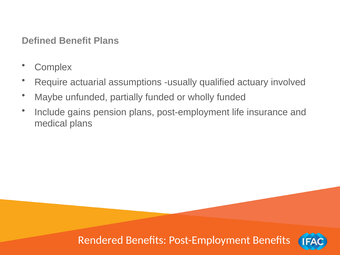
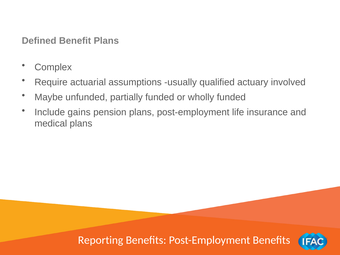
Rendered: Rendered -> Reporting (101, 240)
